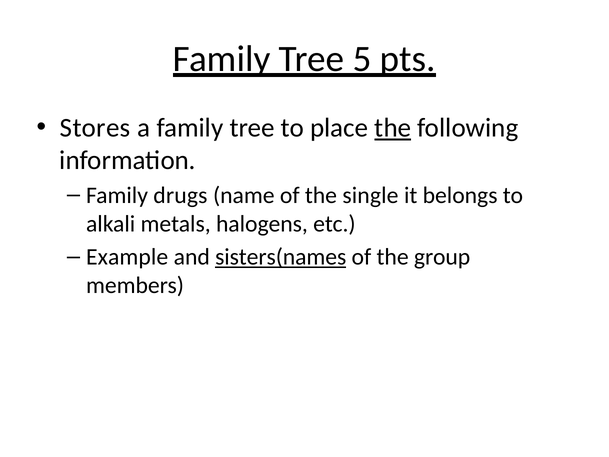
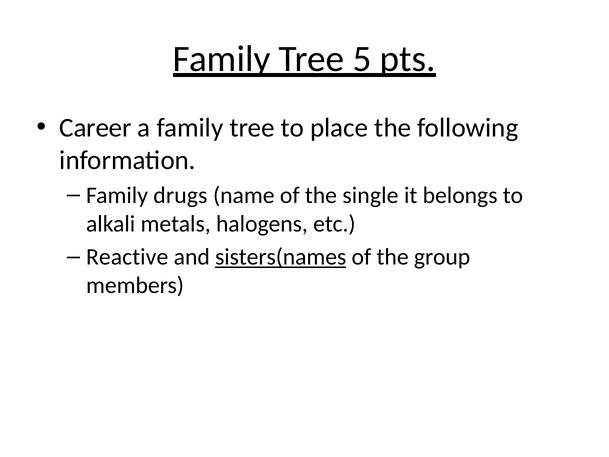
Stores: Stores -> Career (95, 128)
the underline: present -> none (393, 128)
Example: Example -> Reactive (127, 257)
